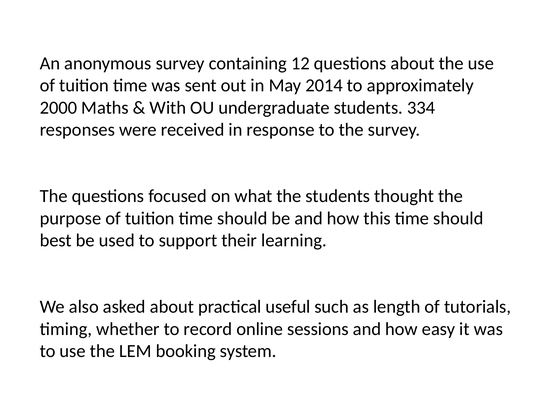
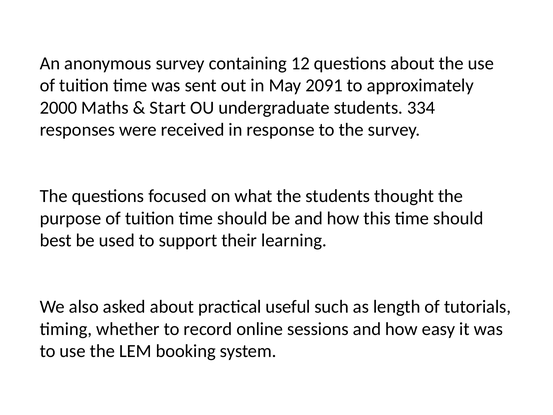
2014: 2014 -> 2091 (324, 85)
With: With -> Start (168, 108)
